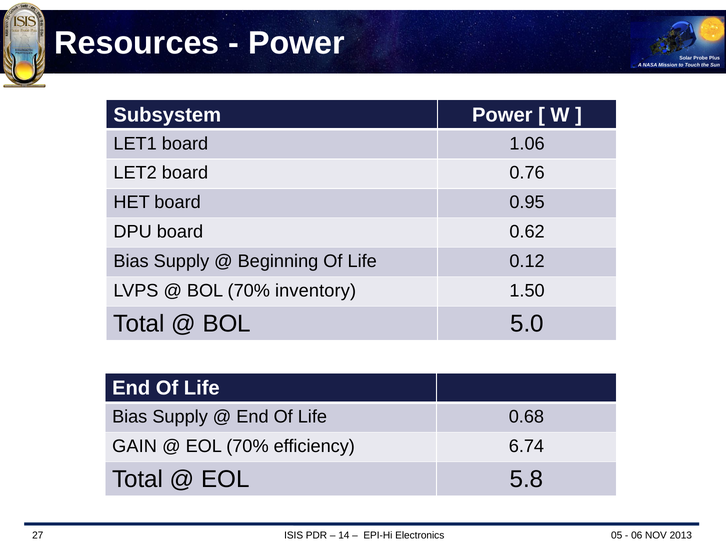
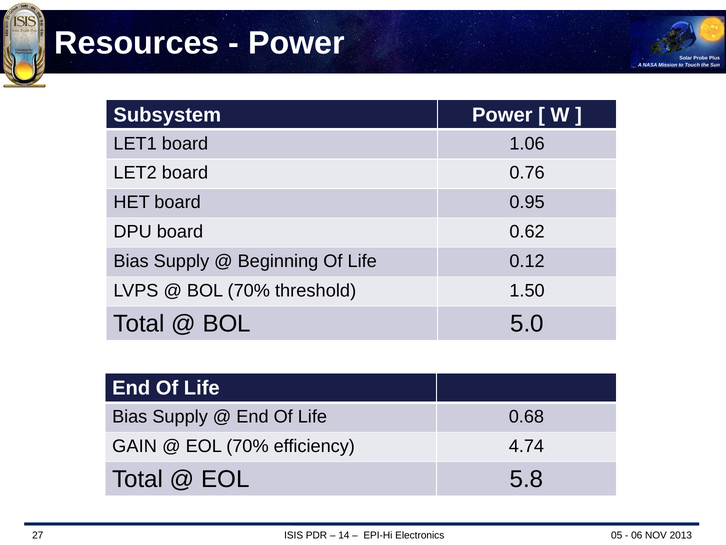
inventory: inventory -> threshold (316, 291)
6.74: 6.74 -> 4.74 (526, 446)
